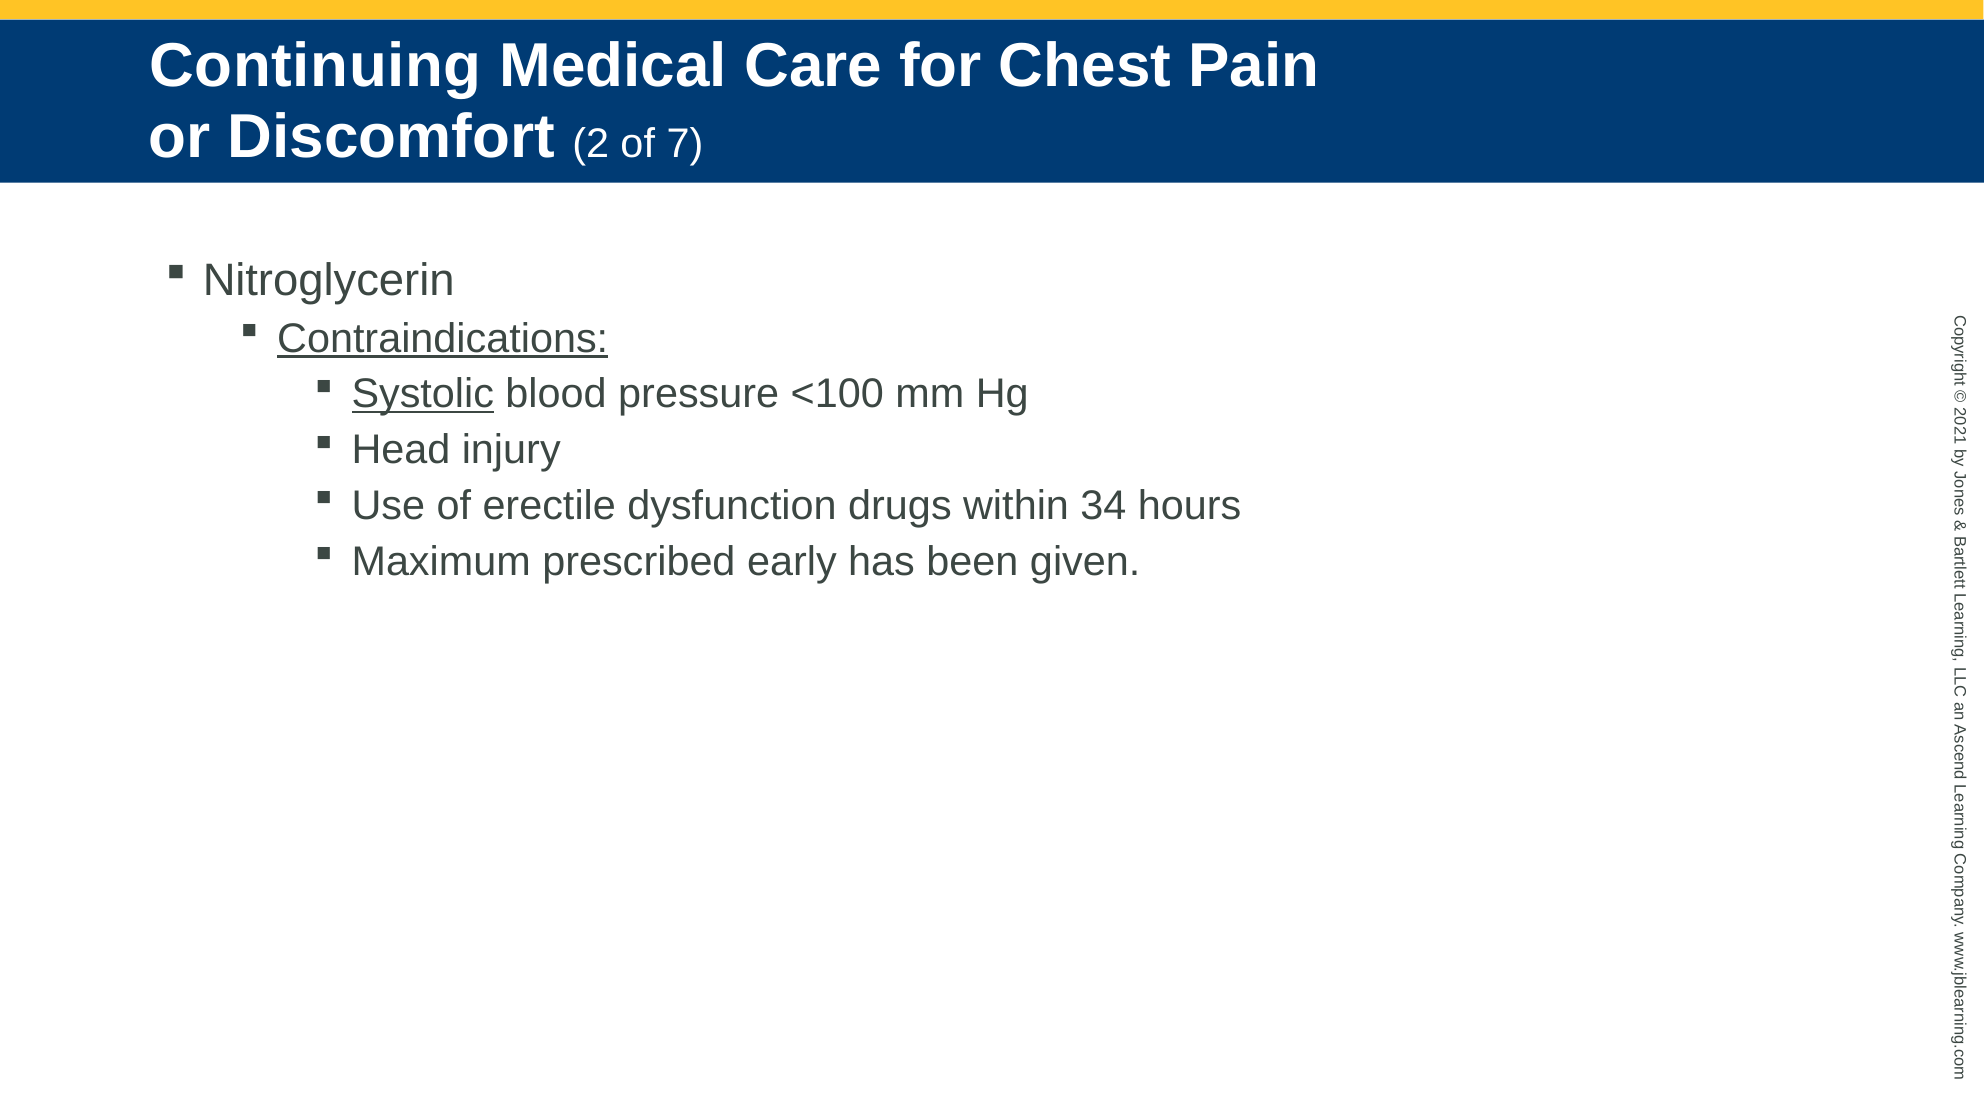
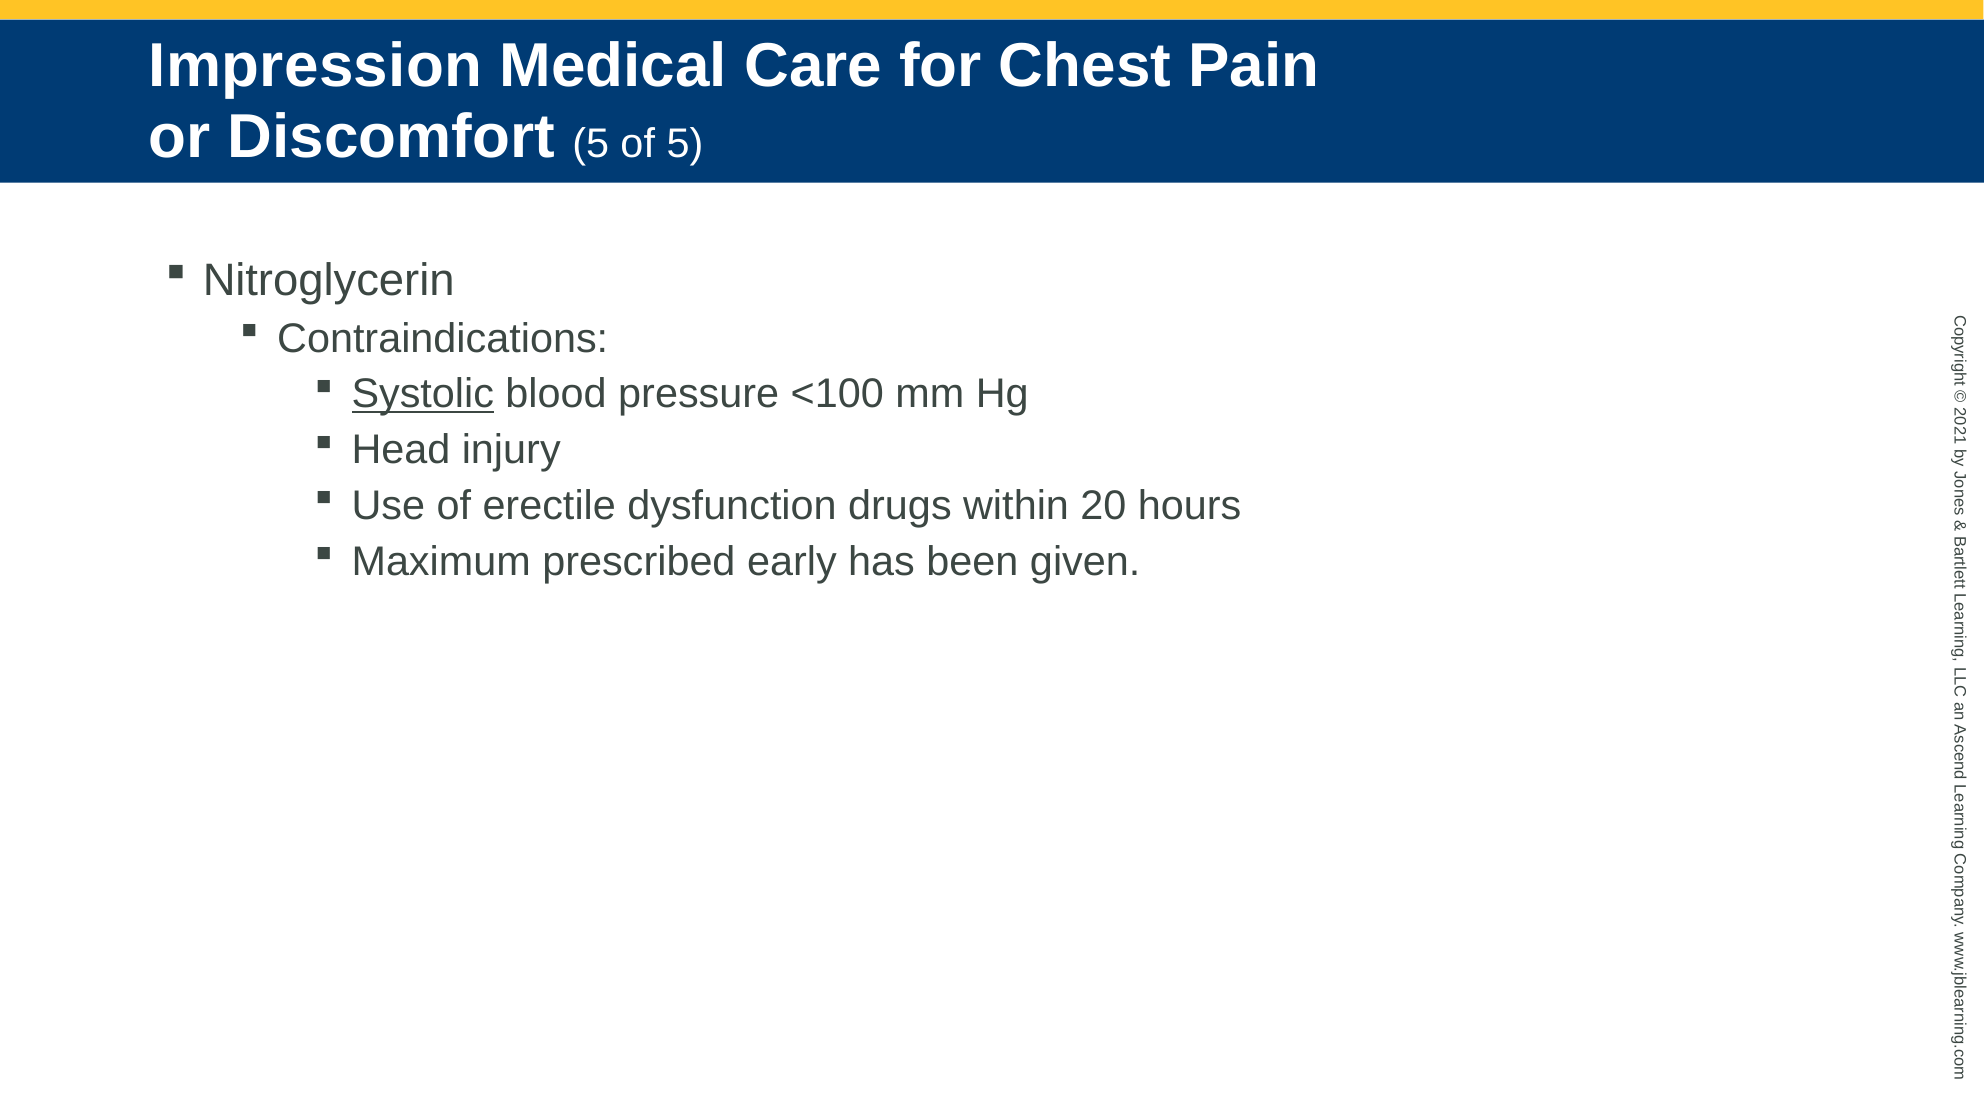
Continuing: Continuing -> Impression (316, 67)
Discomfort 2: 2 -> 5 (591, 144)
of 7: 7 -> 5 (685, 144)
Contraindications underline: present -> none (443, 338)
34: 34 -> 20 (1103, 506)
